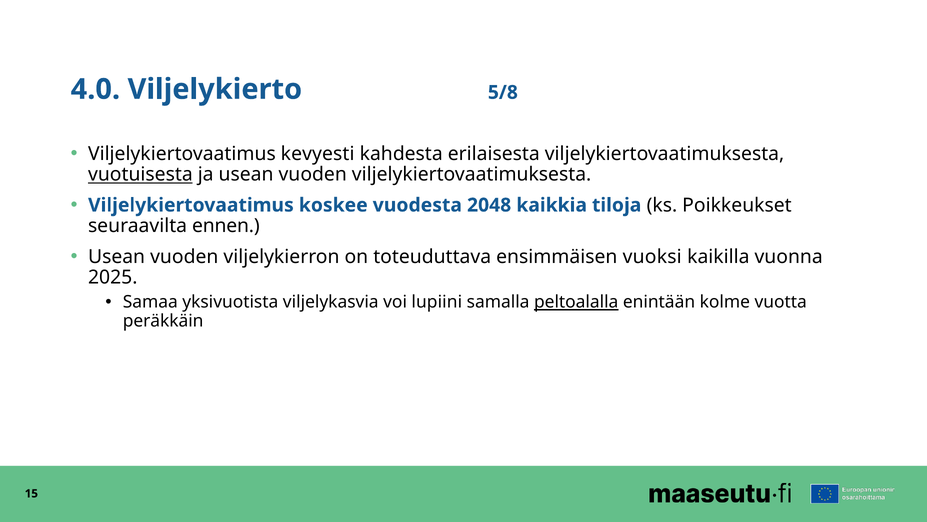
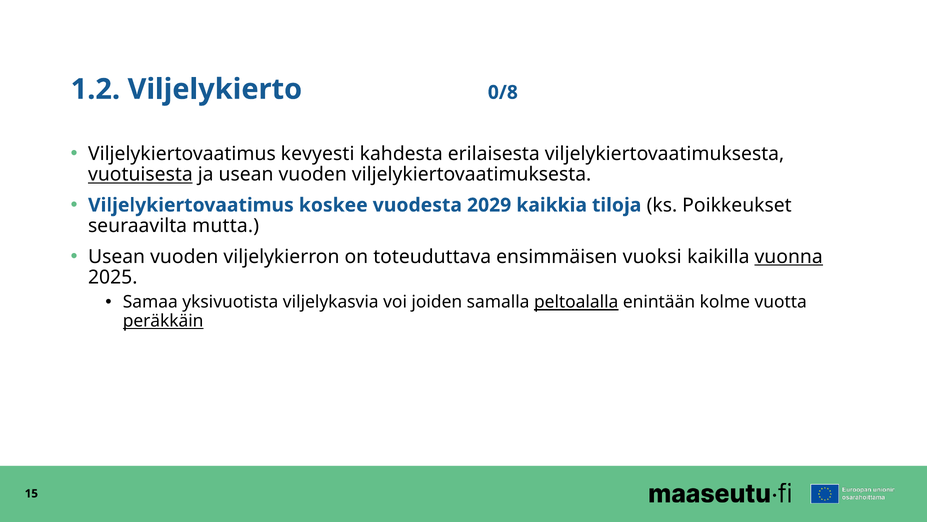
4.0: 4.0 -> 1.2 (95, 89)
5/8: 5/8 -> 0/8 (503, 92)
2048: 2048 -> 2029 (489, 205)
ennen: ennen -> mutta (226, 226)
vuonna underline: none -> present (789, 256)
lupiini: lupiini -> joiden (437, 302)
peräkkäin underline: none -> present (163, 321)
